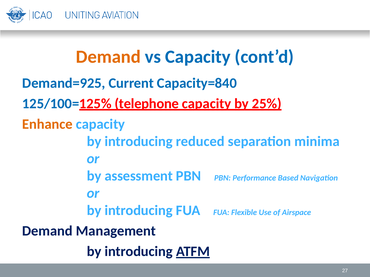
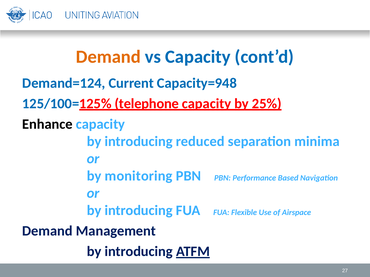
Demand=925: Demand=925 -> Demand=124 (64, 83)
Capacity=840: Capacity=840 -> Capacity=948 (197, 83)
Enhance colour: orange -> black (47, 124)
assessment: assessment -> monitoring (139, 176)
